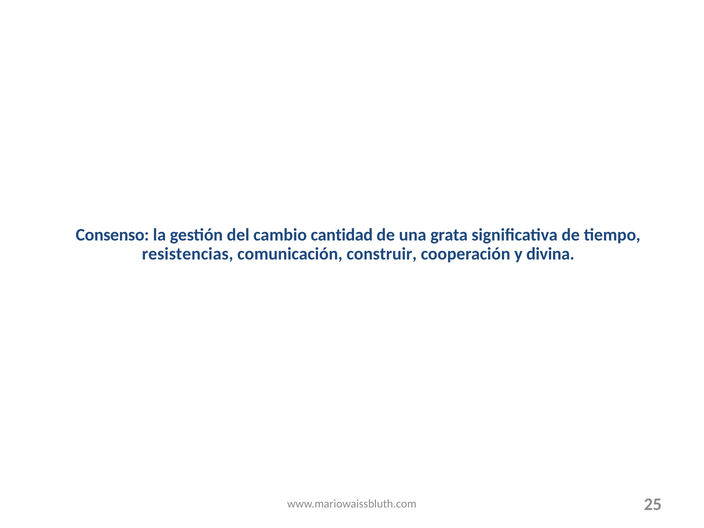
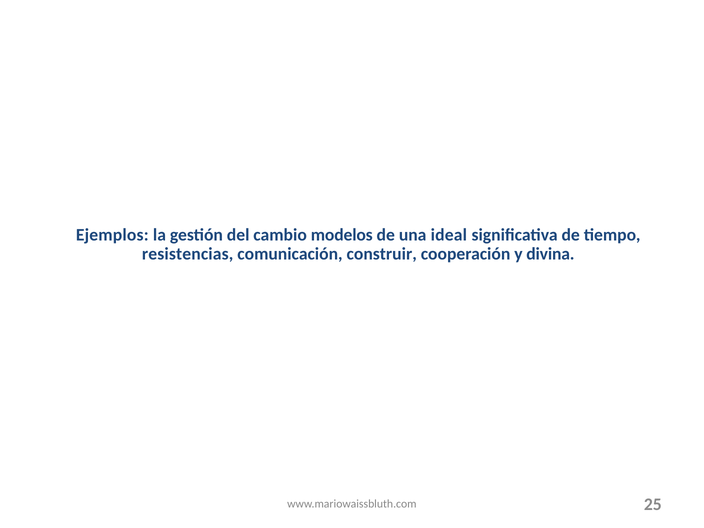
Consenso: Consenso -> Ejemplos (112, 235)
cantidad: cantidad -> modelos (342, 235)
grata: grata -> ideal (449, 235)
